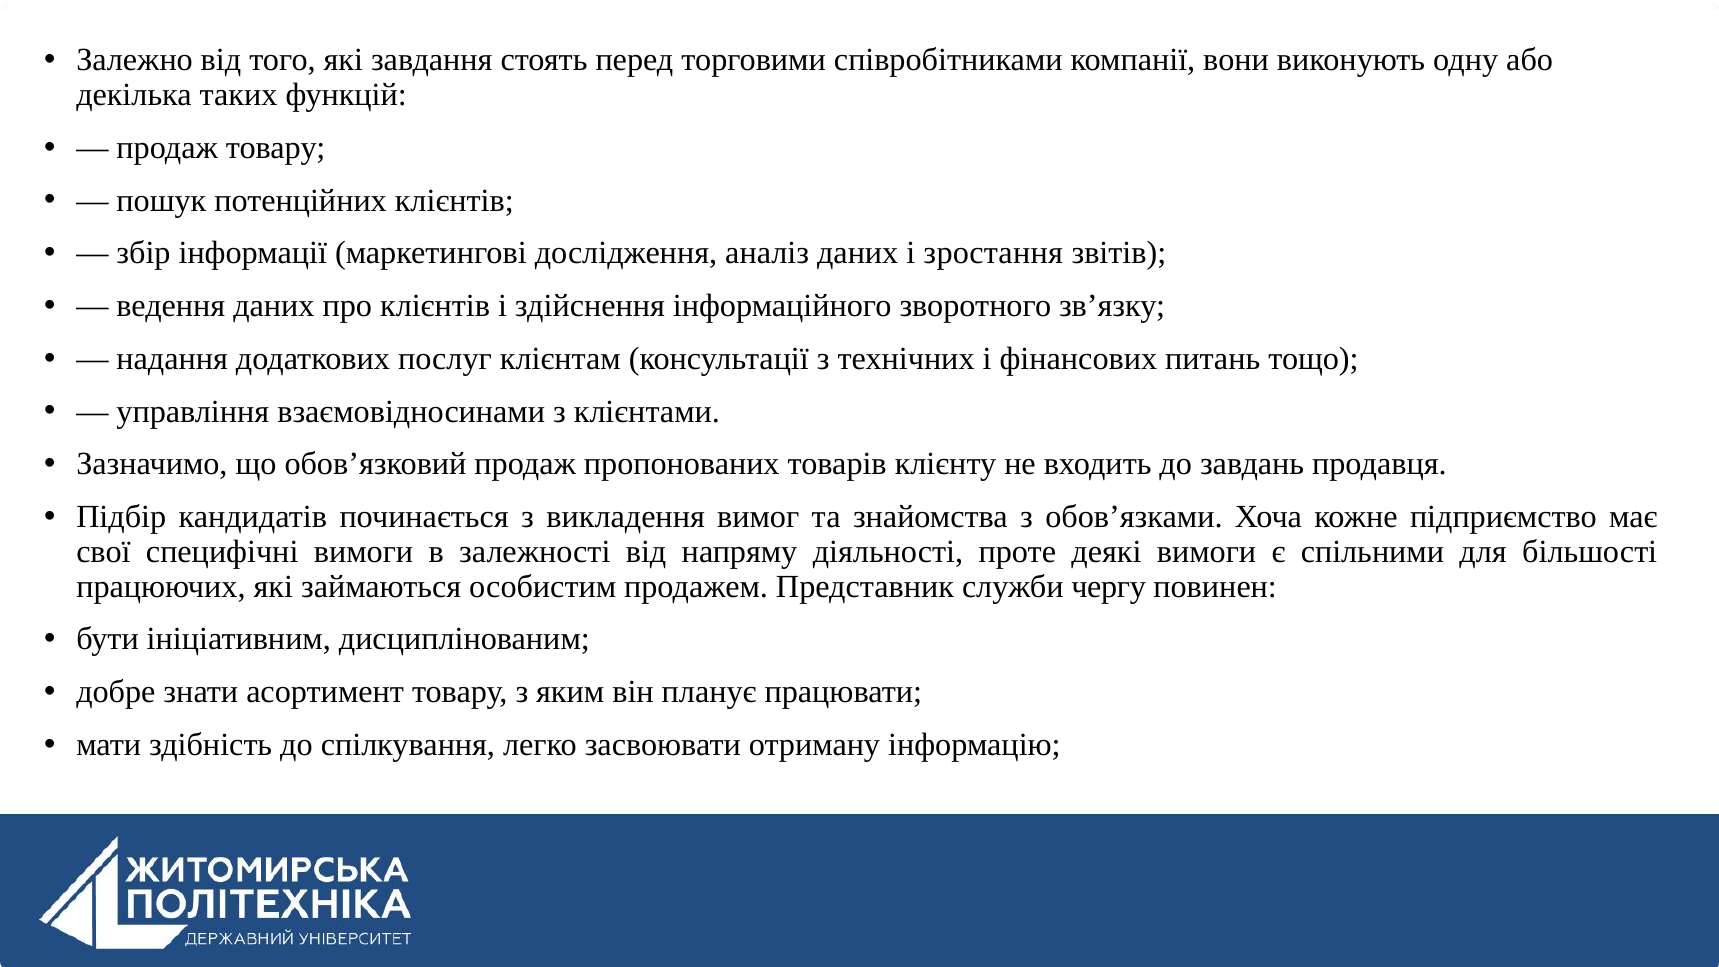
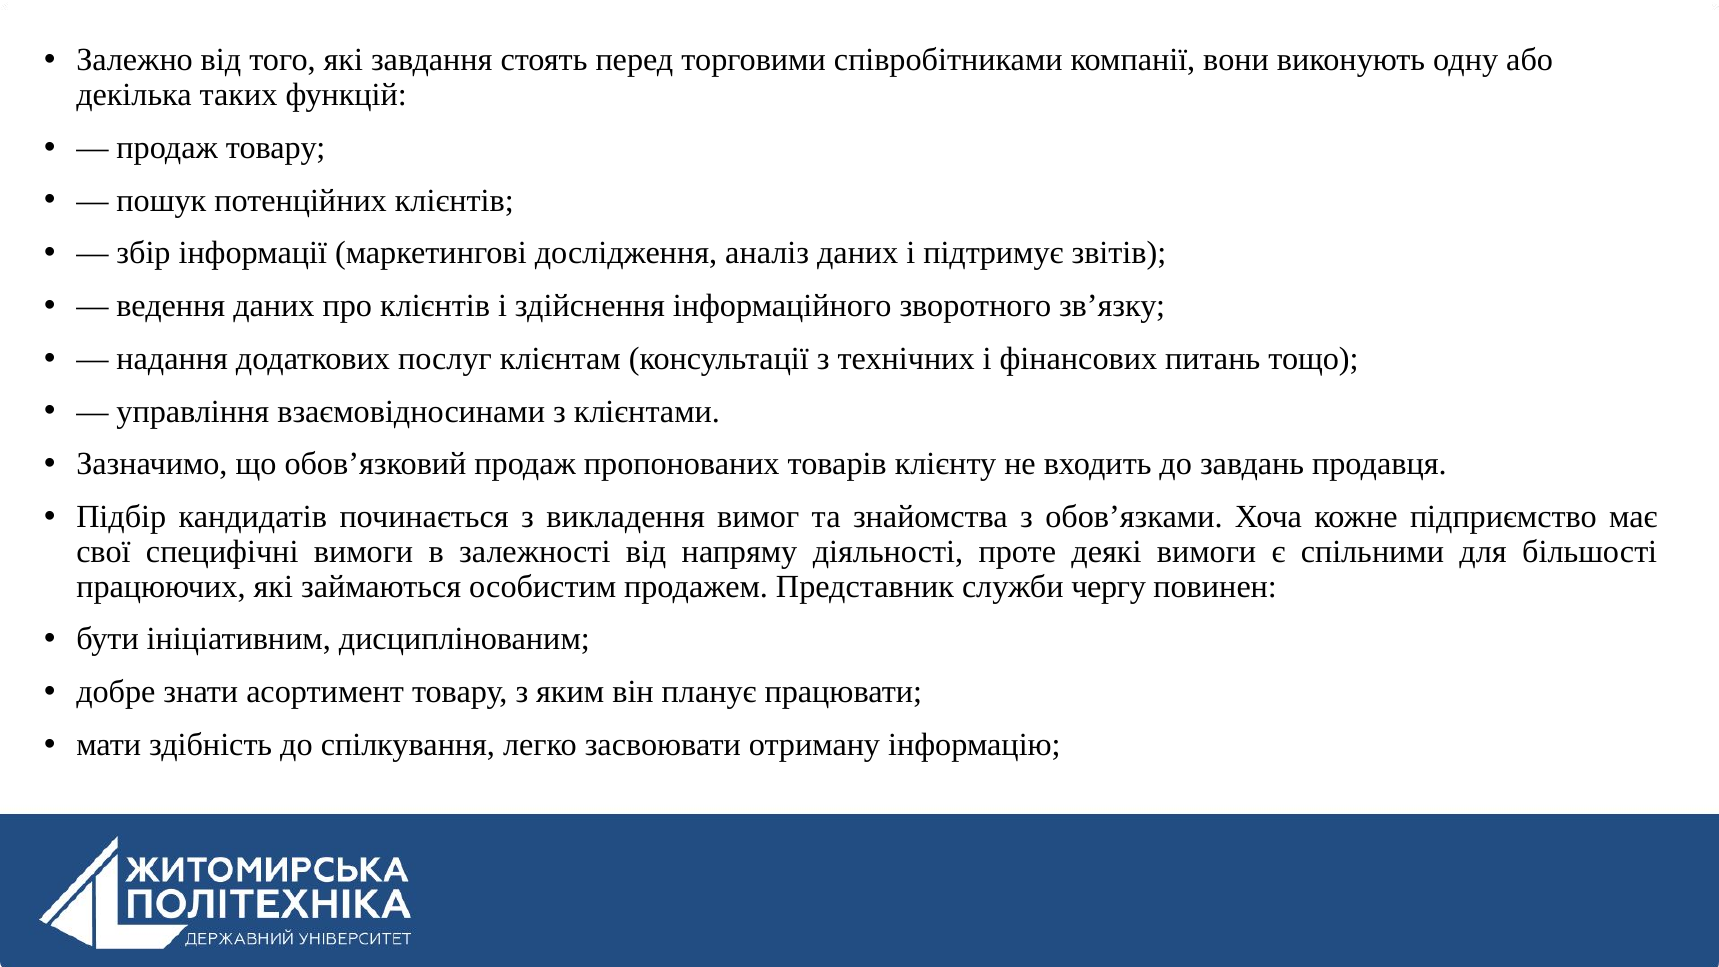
зростання: зростання -> підтримує (993, 253)
